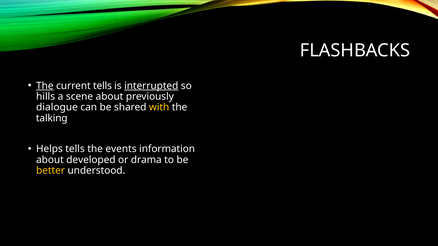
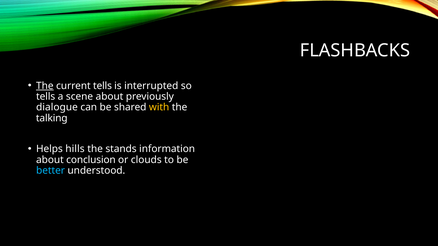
interrupted underline: present -> none (151, 86)
hills: hills -> tells (46, 97)
Helps tells: tells -> hills (75, 149)
events: events -> stands (121, 149)
developed: developed -> conclusion (91, 160)
drama: drama -> clouds (146, 160)
better colour: yellow -> light blue (51, 171)
